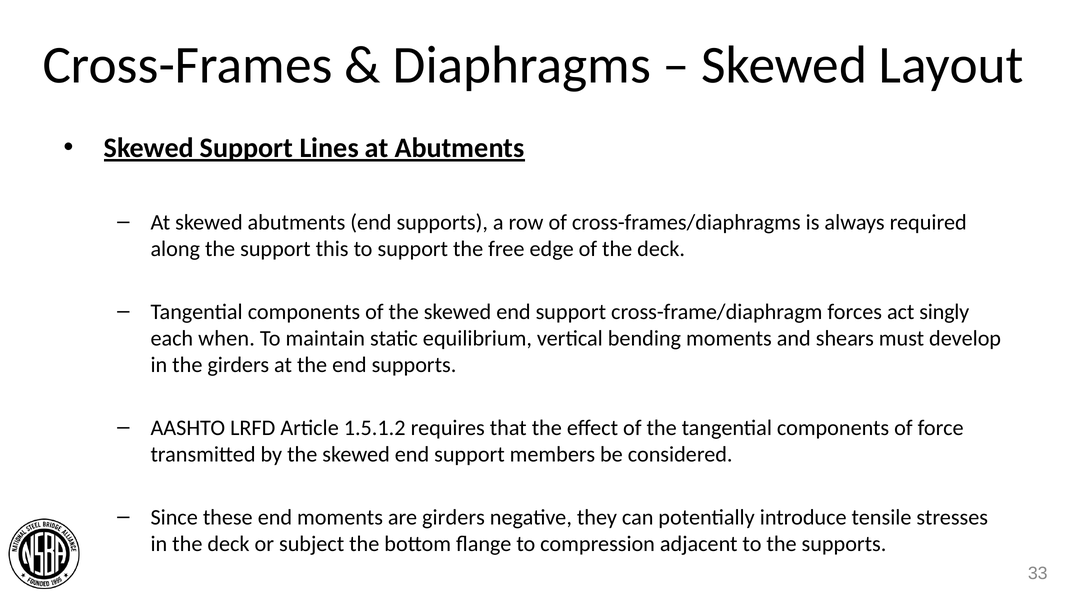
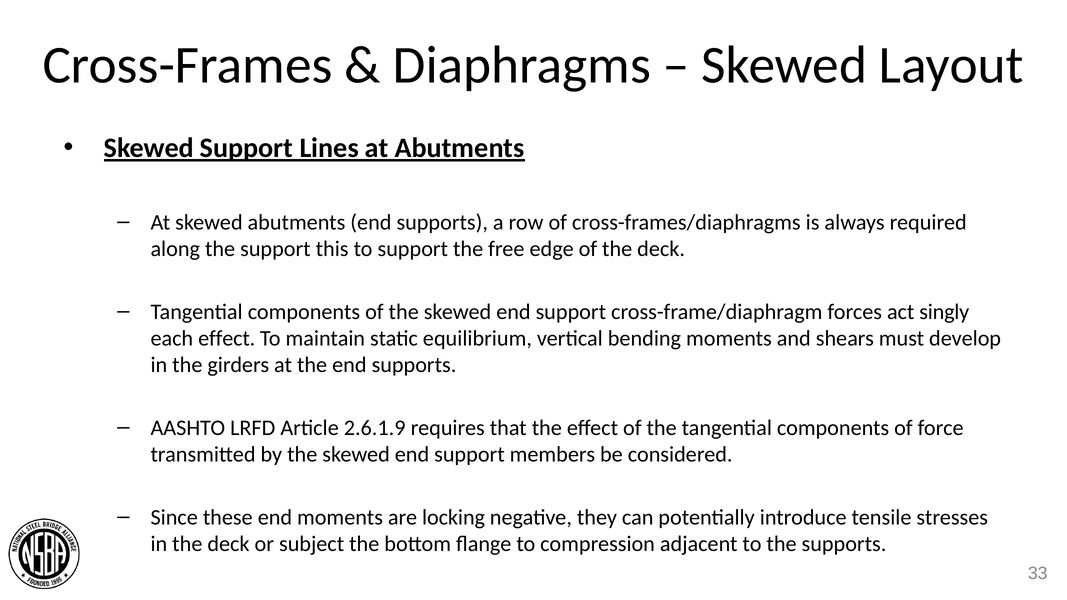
each when: when -> effect (227, 339)
1.5.1.2: 1.5.1.2 -> 2.6.1.9 (375, 428)
are girders: girders -> locking (454, 518)
